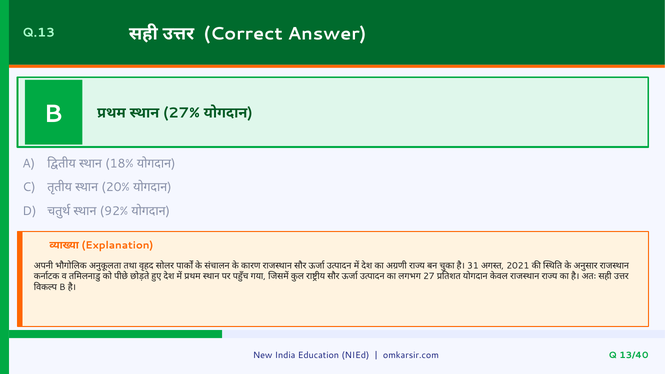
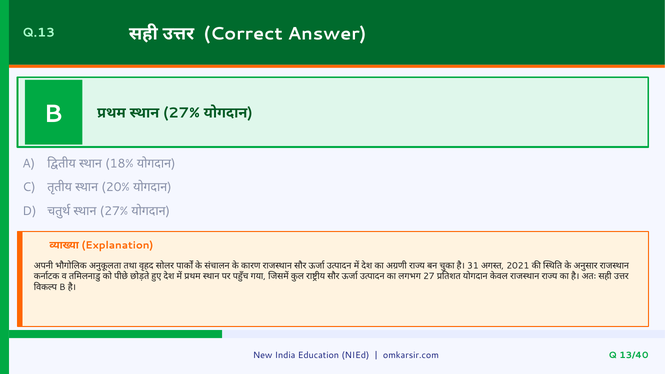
92%: 92% -> 27% (114, 211)
